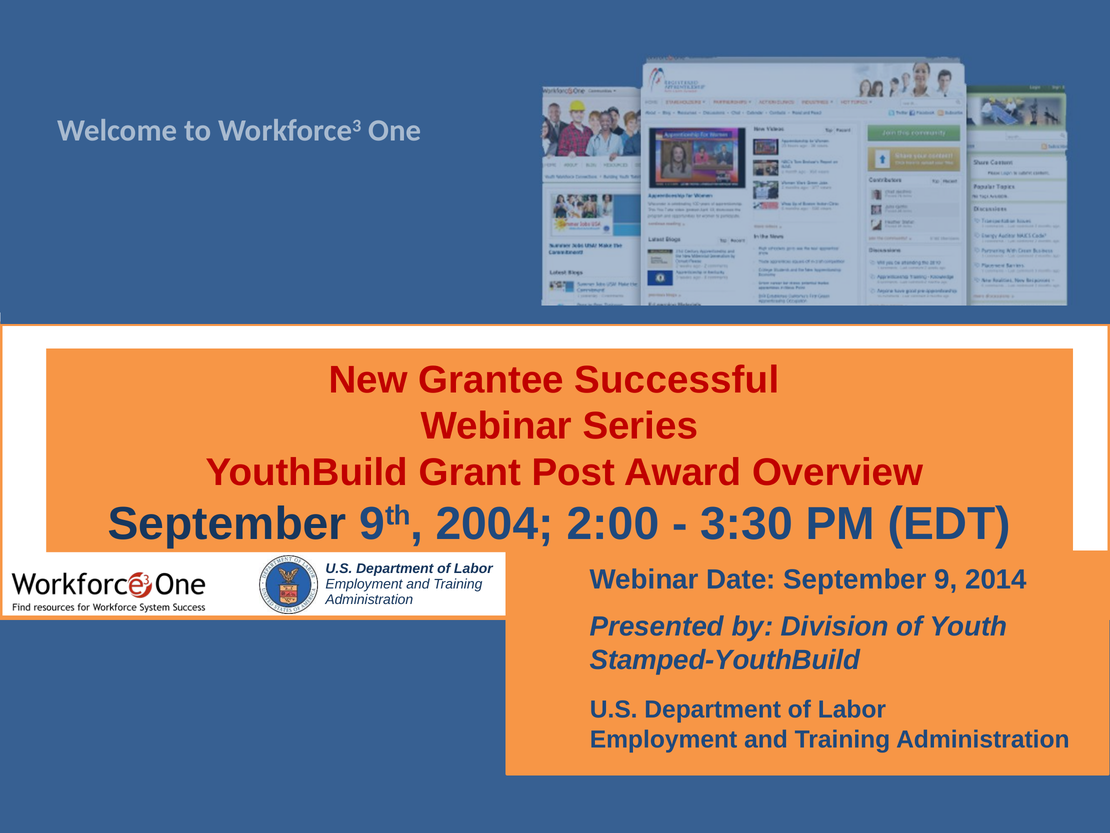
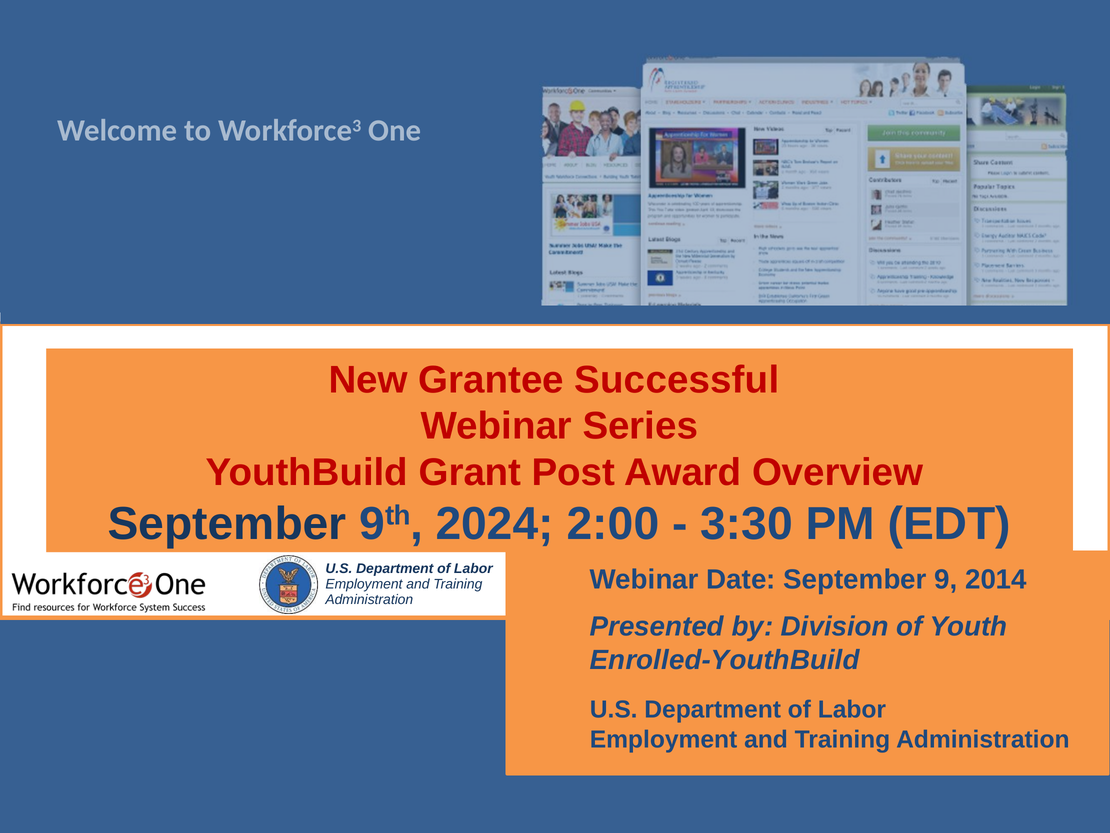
2004: 2004 -> 2024 (495, 524)
Stamped-YouthBuild: Stamped-YouthBuild -> Enrolled-YouthBuild (725, 660)
